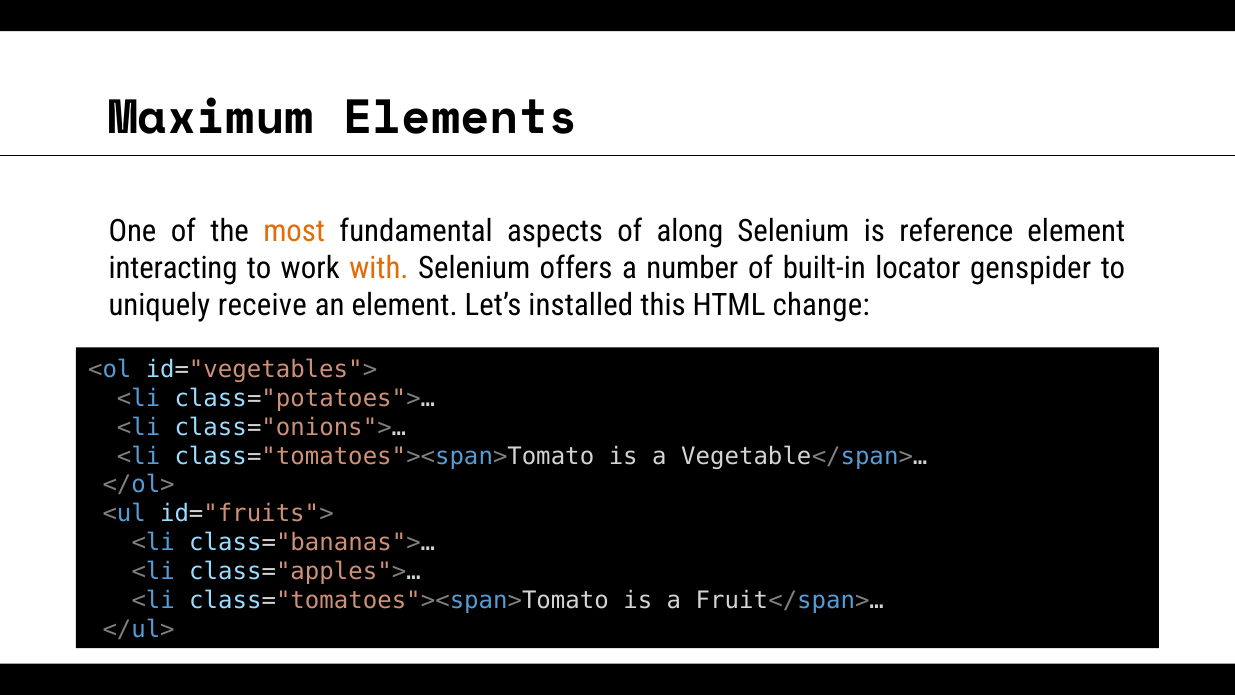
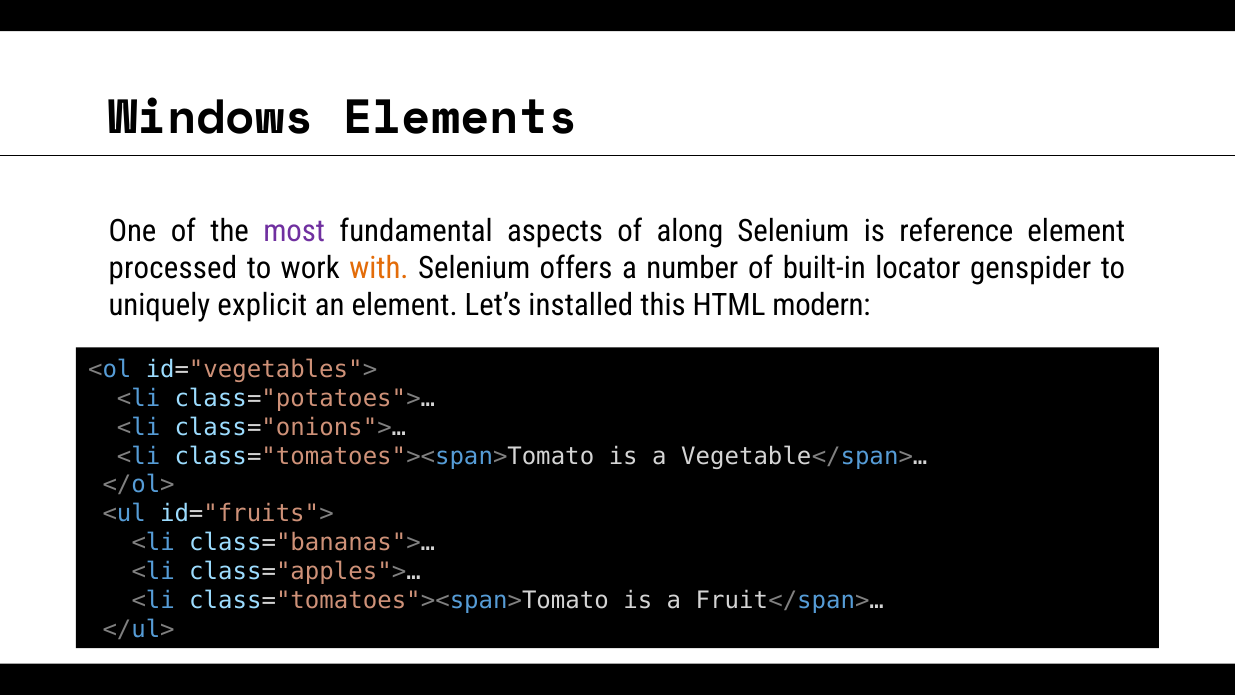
Maximum: Maximum -> Windows (211, 117)
most colour: orange -> purple (294, 231)
interacting: interacting -> processed (173, 268)
receive: receive -> explicit (262, 305)
change: change -> modern (821, 305)
